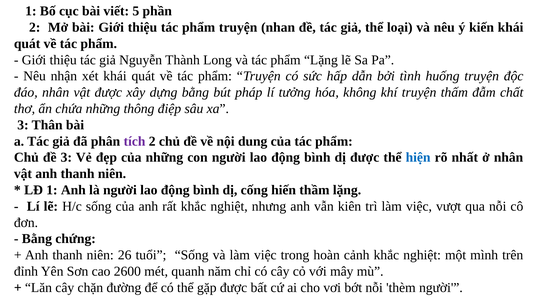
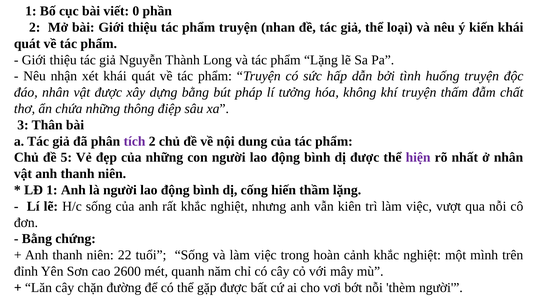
5: 5 -> 0 (136, 11)
đề 3: 3 -> 5 (66, 157)
hiện colour: blue -> purple (418, 157)
26: 26 -> 22 (125, 255)
